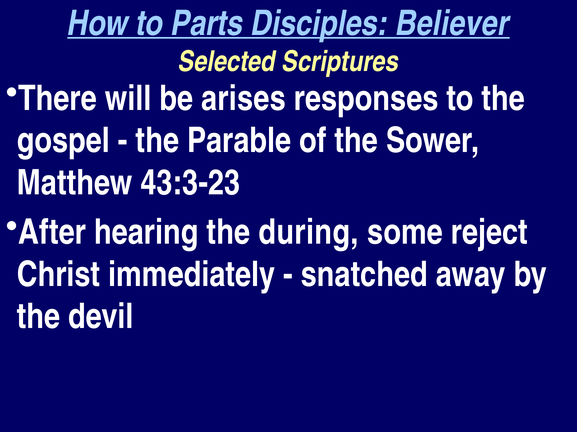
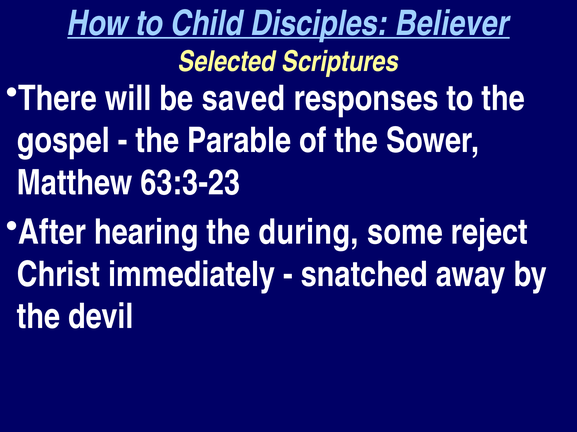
Parts: Parts -> Child (207, 24)
arises: arises -> saved (243, 99)
43:3-23: 43:3-23 -> 63:3-23 (190, 183)
